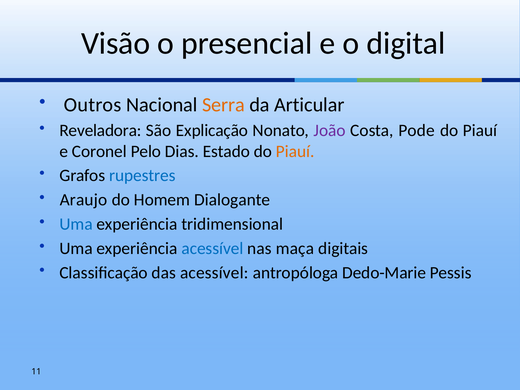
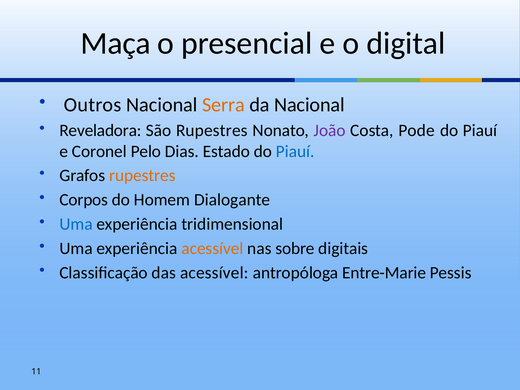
Visão: Visão -> Maça (116, 43)
da Articular: Articular -> Nacional (309, 105)
São Explicação: Explicação -> Rupestres (212, 131)
Piauí colour: orange -> blue (295, 151)
rupestres colour: blue -> orange (142, 176)
Araujo: Araujo -> Corpos (84, 200)
acessível colour: blue -> orange (212, 248)
maça: maça -> sobre (295, 248)
Dedo-Marie: Dedo-Marie -> Entre-Marie (384, 273)
